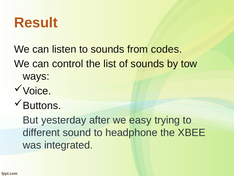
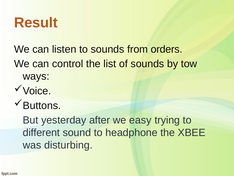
codes: codes -> orders (167, 49)
integrated: integrated -> disturbing (68, 145)
